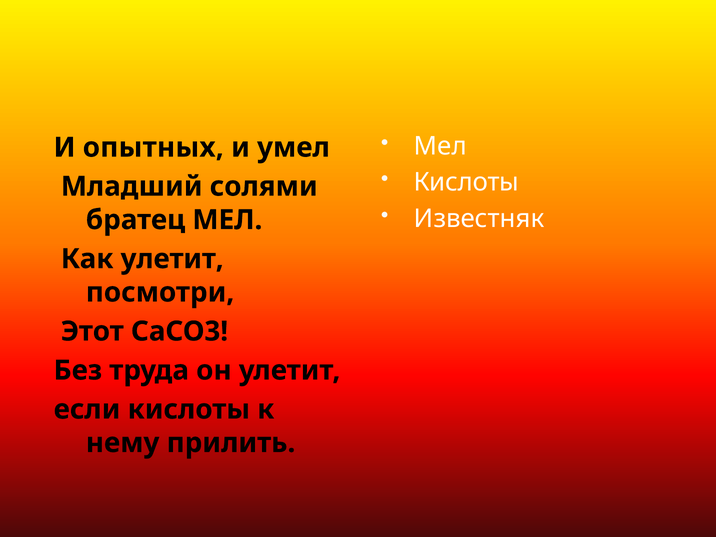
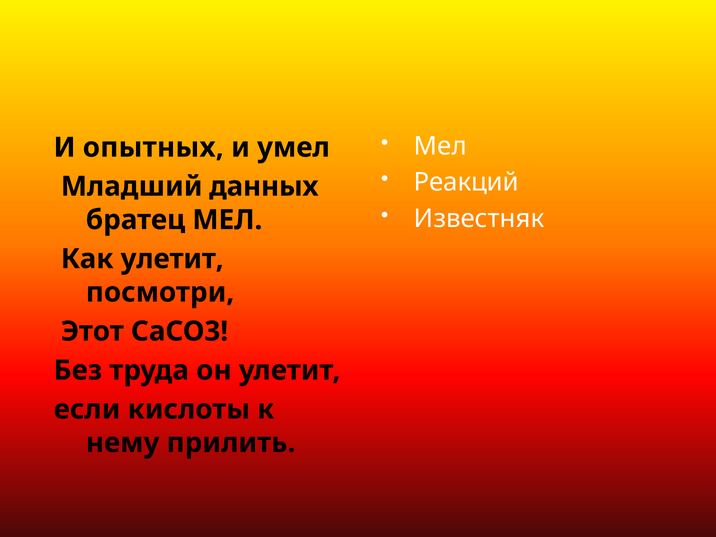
Кислоты: Кислоты -> Реакций (466, 182)
солями: солями -> данных (264, 186)
